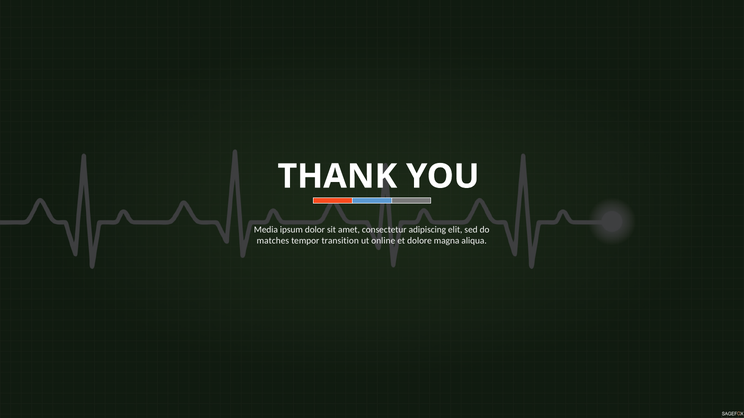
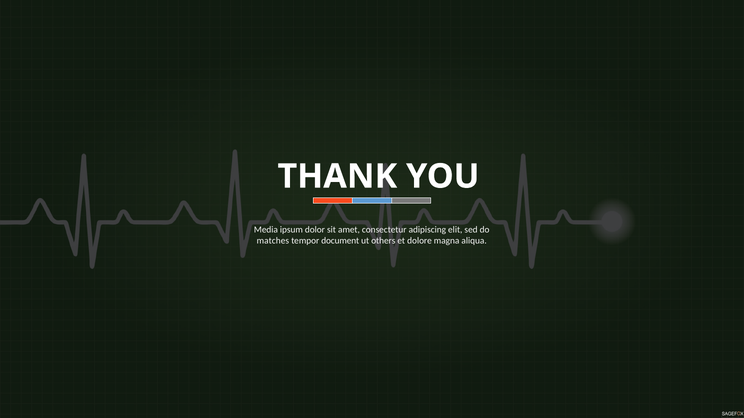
transition: transition -> document (340, 241)
online: online -> others (383, 241)
